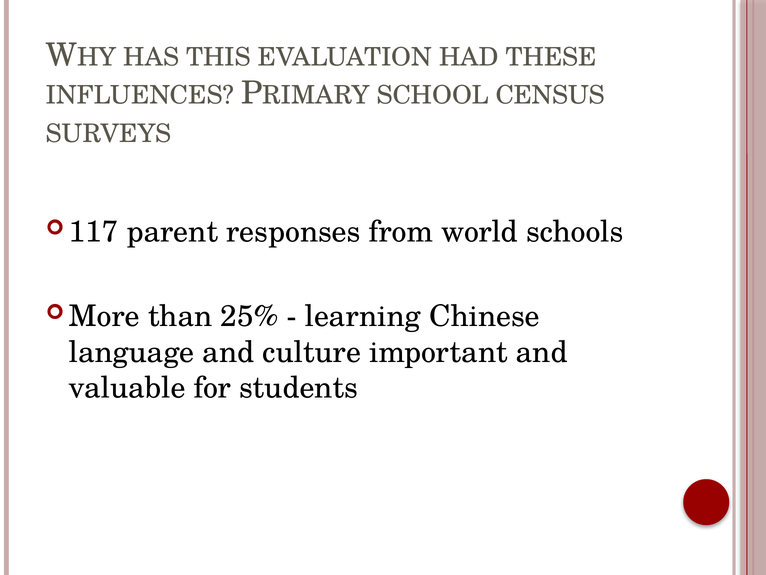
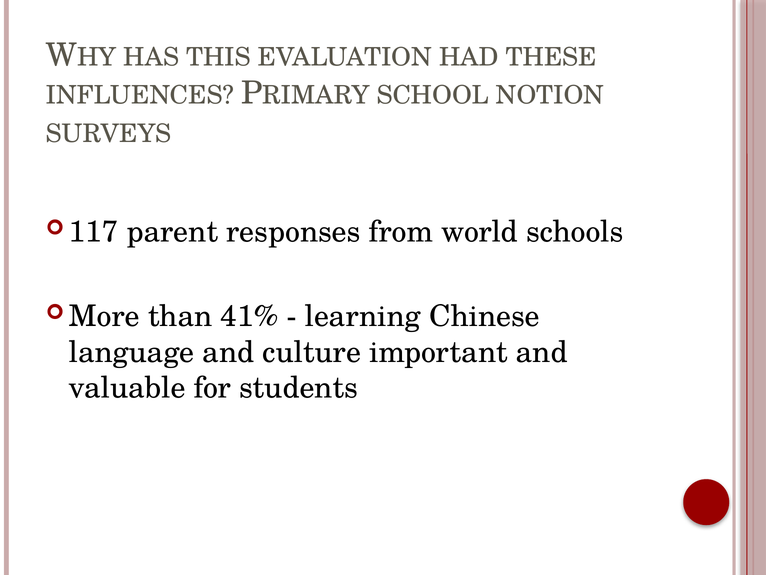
CENSUS: CENSUS -> NOTION (550, 95)
25%: 25% -> 41% (249, 316)
